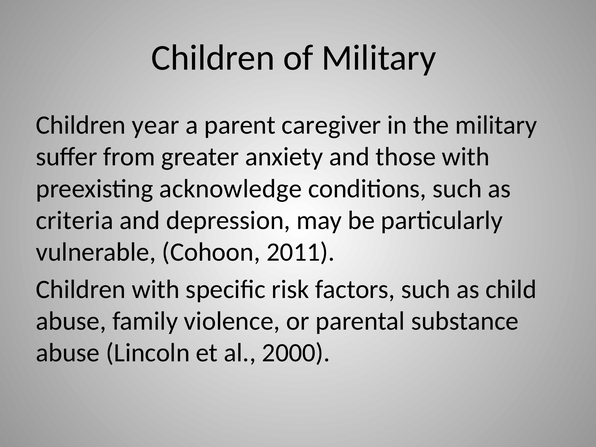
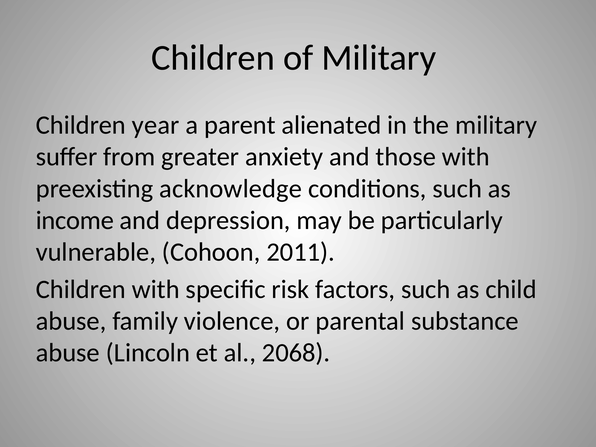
caregiver: caregiver -> alienated (331, 125)
criteria: criteria -> income (75, 220)
2000: 2000 -> 2068 (296, 353)
